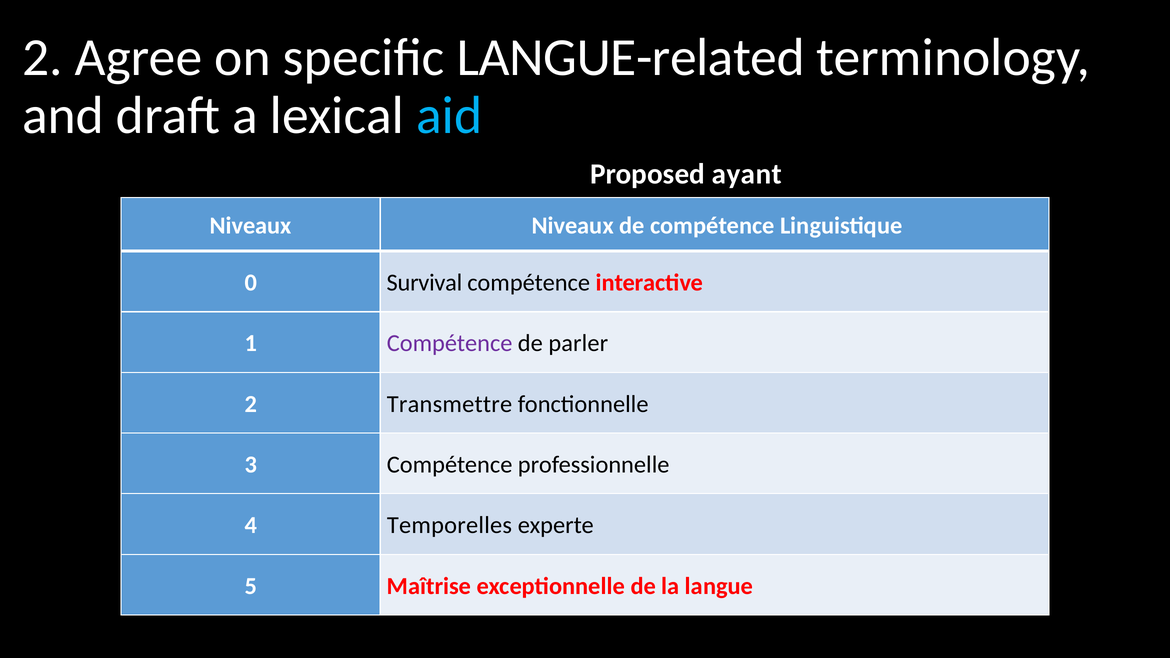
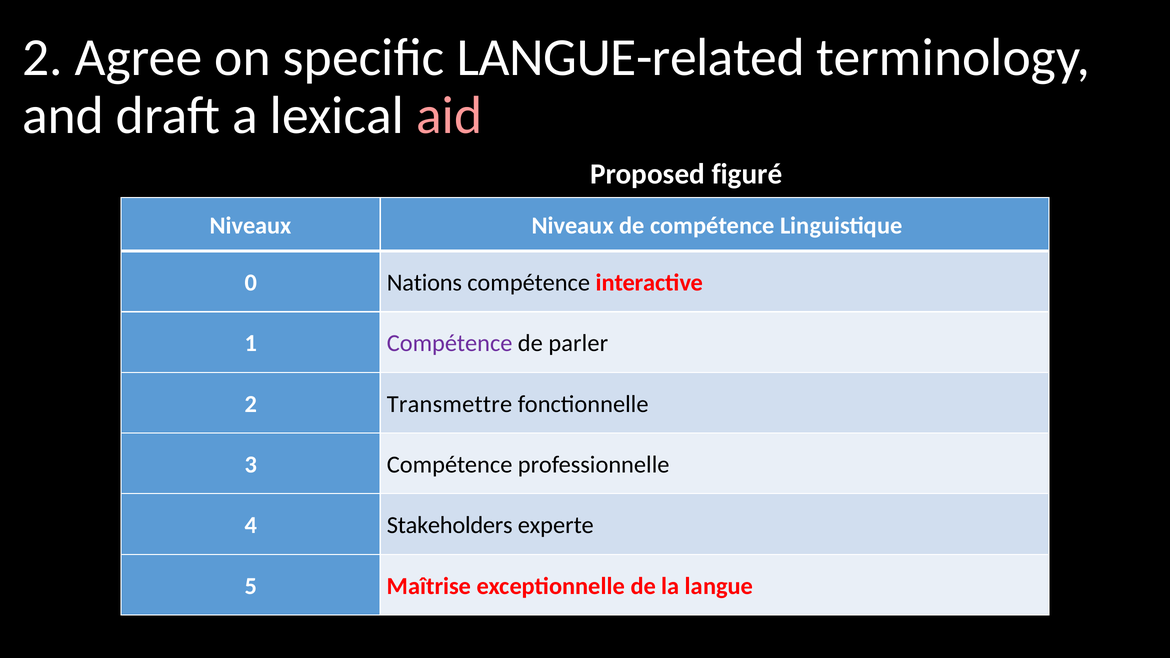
aid colour: light blue -> pink (449, 115)
ayant: ayant -> figuré (747, 174)
Survival: Survival -> Nations (424, 283)
Temporelles: Temporelles -> Stakeholders (450, 525)
